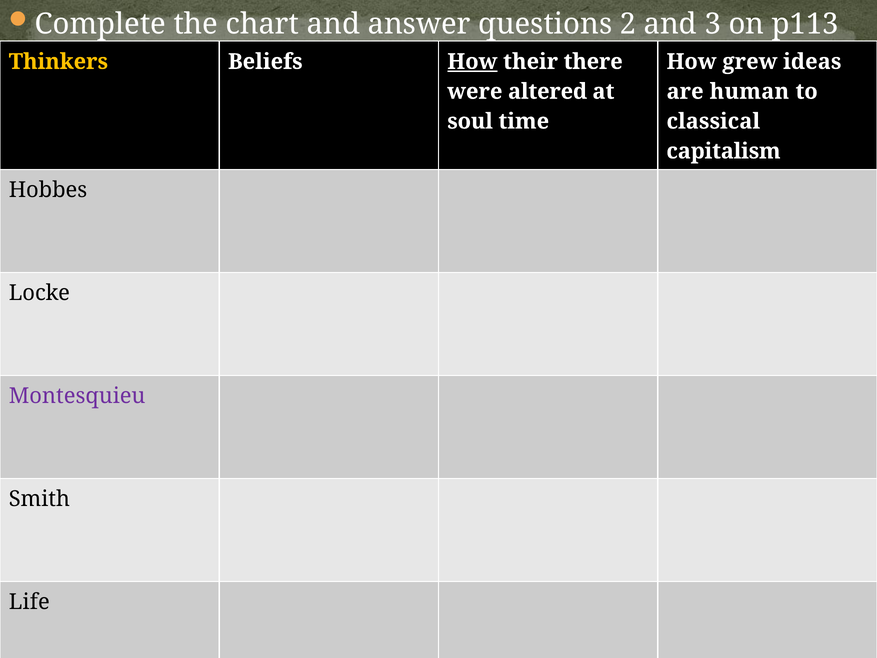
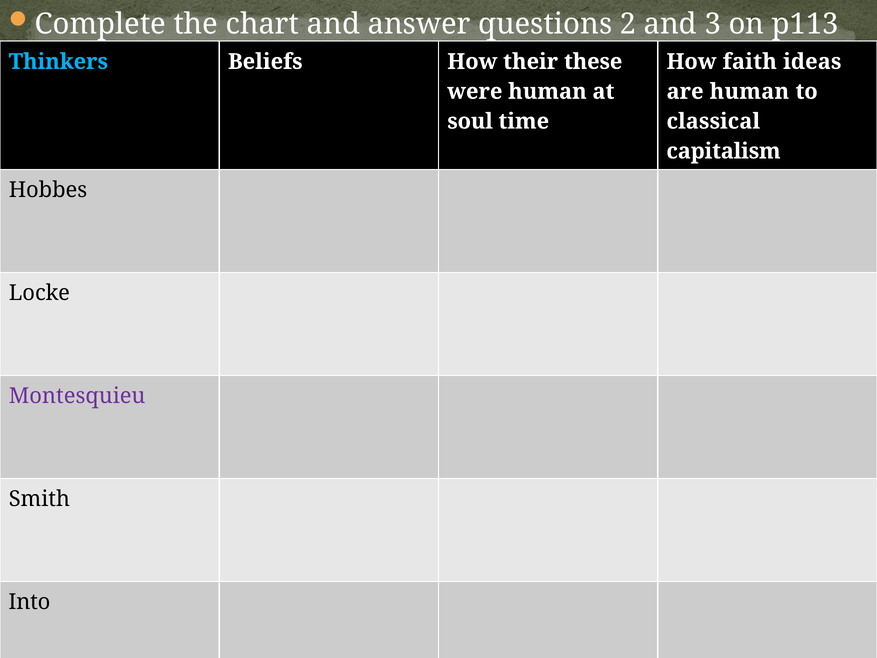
Thinkers colour: yellow -> light blue (58, 62)
How underline: present -> none (472, 62)
there: there -> these (593, 62)
grew: grew -> faith (750, 62)
were altered: altered -> human (547, 91)
Life: Life -> Into (29, 602)
